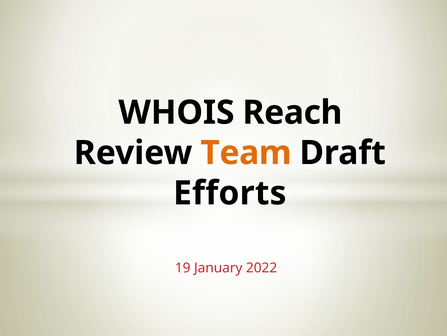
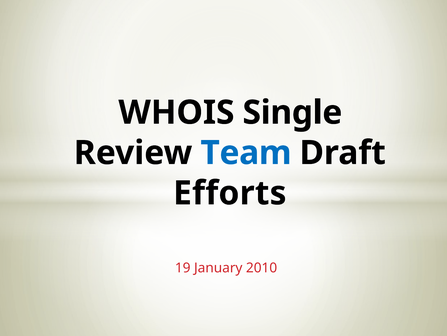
Reach: Reach -> Single (292, 112)
Team colour: orange -> blue (246, 153)
2022: 2022 -> 2010 (262, 267)
